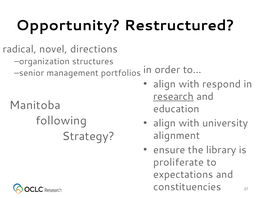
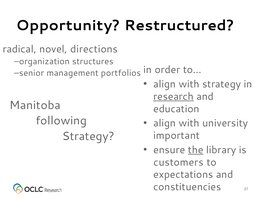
with respond: respond -> strategy (222, 84)
alignment: alignment -> important (177, 136)
the underline: none -> present (196, 150)
proliferate: proliferate -> customers (179, 162)
